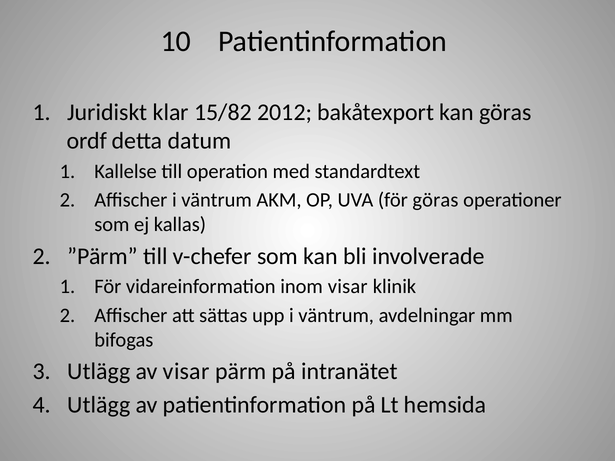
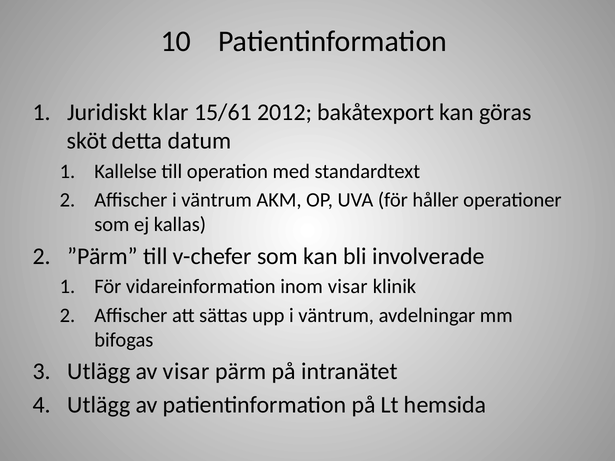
15/82: 15/82 -> 15/61 (223, 112)
ordf: ordf -> sköt (87, 141)
för göras: göras -> håller (436, 200)
